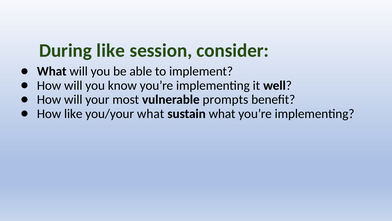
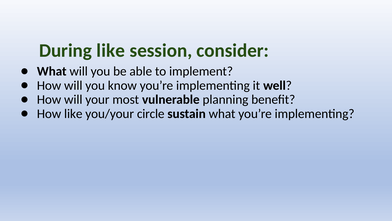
prompts: prompts -> planning (225, 99)
you/your what: what -> circle (151, 113)
